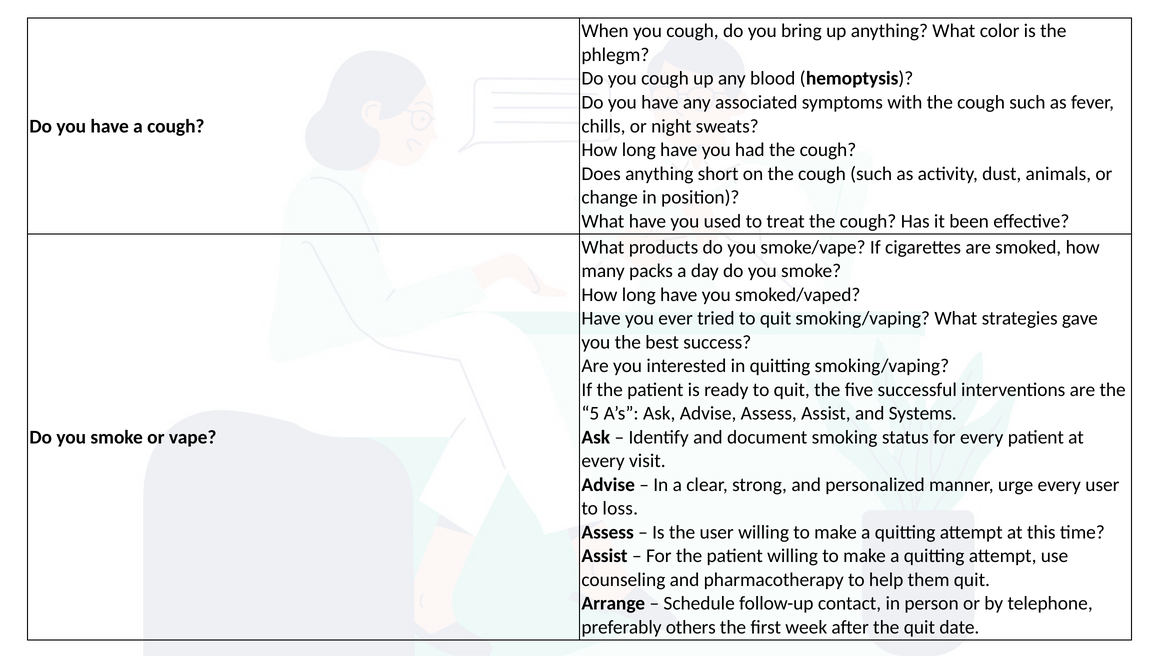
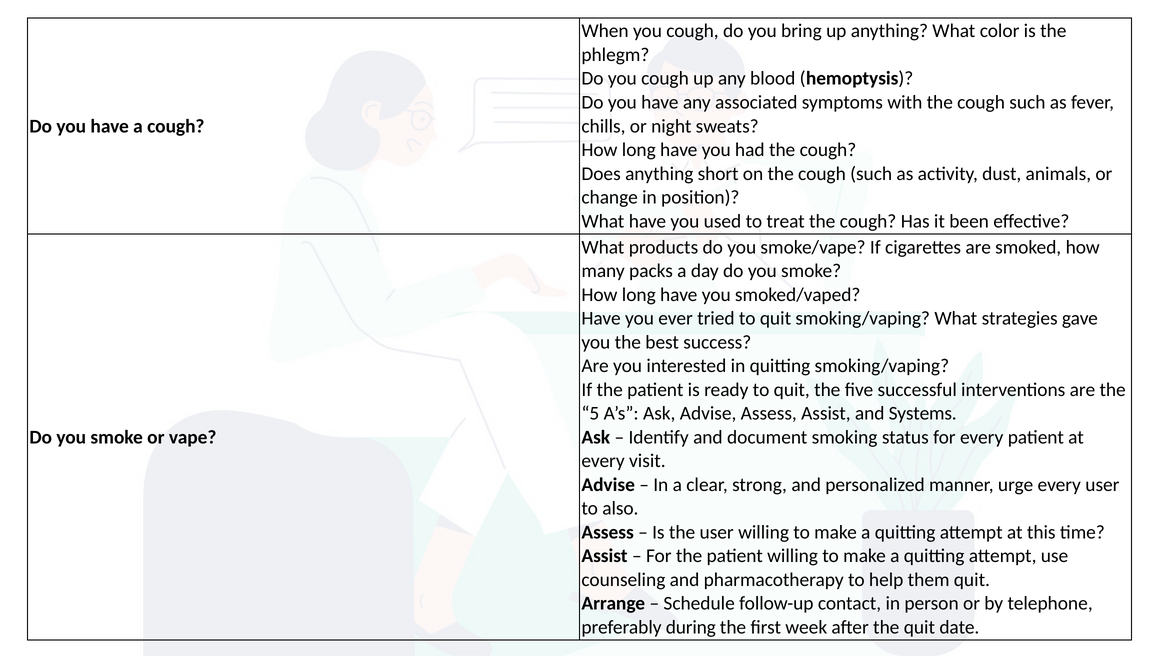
loss: loss -> also (620, 508)
others: others -> during (691, 627)
